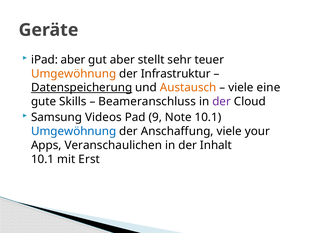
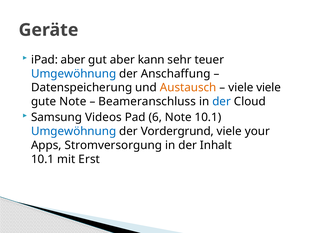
stellt: stellt -> kann (151, 60)
Umgewöhnung colour: orange -> blue (74, 74)
Infrastruktur: Infrastruktur -> Anschaffung (176, 74)
Datenspeicherung underline: present -> none (82, 88)
viele eine: eine -> viele (269, 88)
gute Skills: Skills -> Note (73, 102)
der colour: purple -> blue (222, 102)
9: 9 -> 6 (155, 117)
Anschaffung: Anschaffung -> Vordergrund (177, 131)
Veranschaulichen: Veranschaulichen -> Stromversorgung (113, 146)
